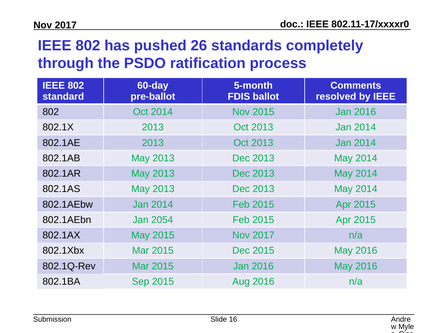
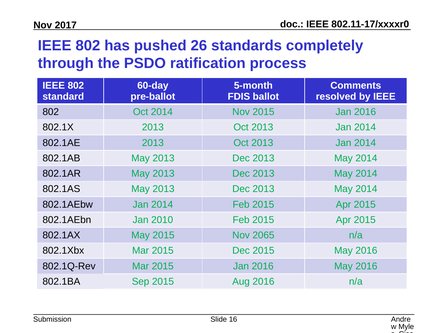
2054: 2054 -> 2010 (162, 220)
2015 Nov 2017: 2017 -> 2065 (263, 235)
